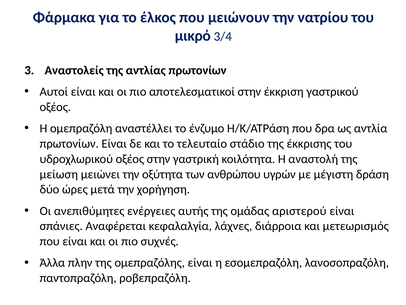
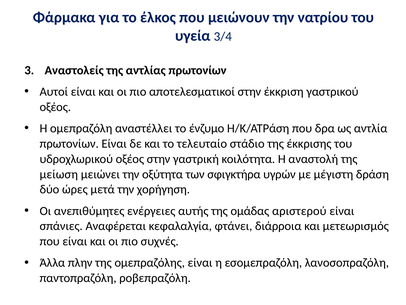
μικρό: μικρό -> υγεία (193, 36)
ανθρώπου: ανθρώπου -> σφιγκτήρα (234, 174)
λάχνες: λάχνες -> φτάνει (233, 226)
